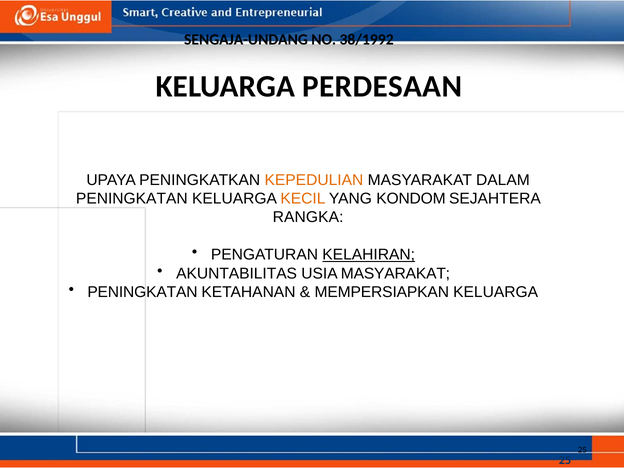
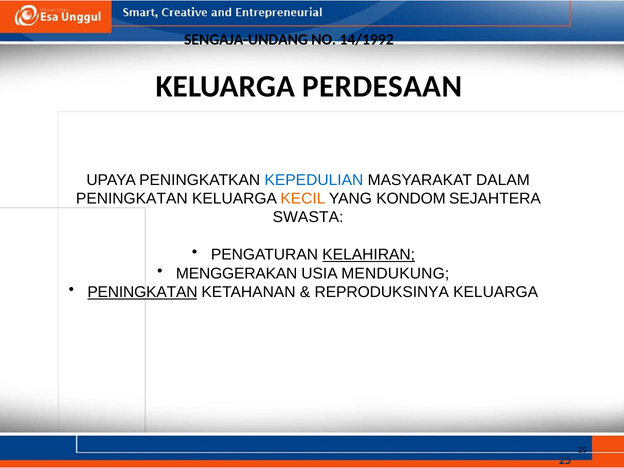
38/1992: 38/1992 -> 14/1992 (367, 39)
KEPEDULIAN colour: orange -> blue (314, 180)
RANGKA: RANGKA -> SWASTA (308, 217)
AKUNTABILITAS: AKUNTABILITAS -> MENGGERAKAN (237, 273)
USIA MASYARAKAT: MASYARAKAT -> MENDUKUNG (395, 273)
PENINGKATAN underline: none -> present (142, 292)
MEMPERSIAPKAN: MEMPERSIAPKAN -> REPRODUKSINYA (382, 292)
